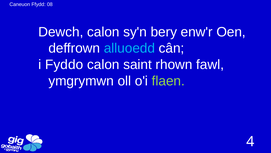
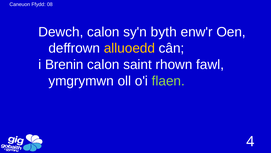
bery: bery -> byth (164, 32)
alluoedd colour: light blue -> yellow (129, 48)
Fyddo: Fyddo -> Brenin (64, 64)
